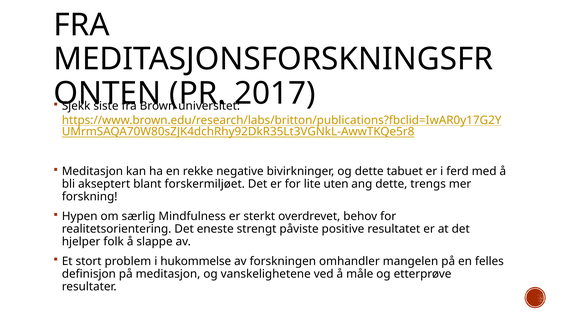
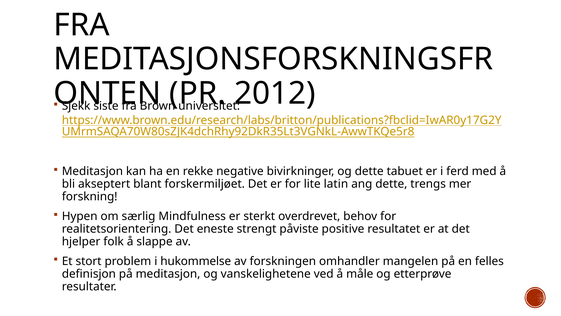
2017: 2017 -> 2012 (275, 93)
uten: uten -> latin (336, 184)
